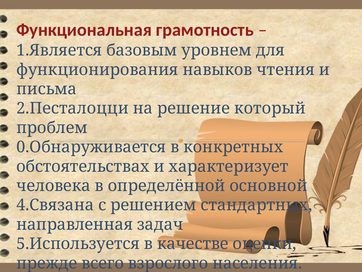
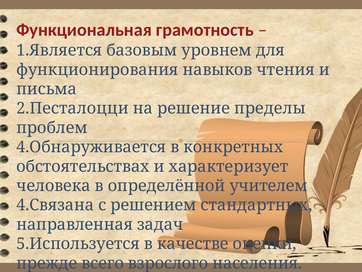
который: который -> пределы (270, 108)
0.Обнаруживается: 0.Обнаруживается -> 4.Обнаруживается (91, 147)
основной: основной -> учителем (269, 185)
